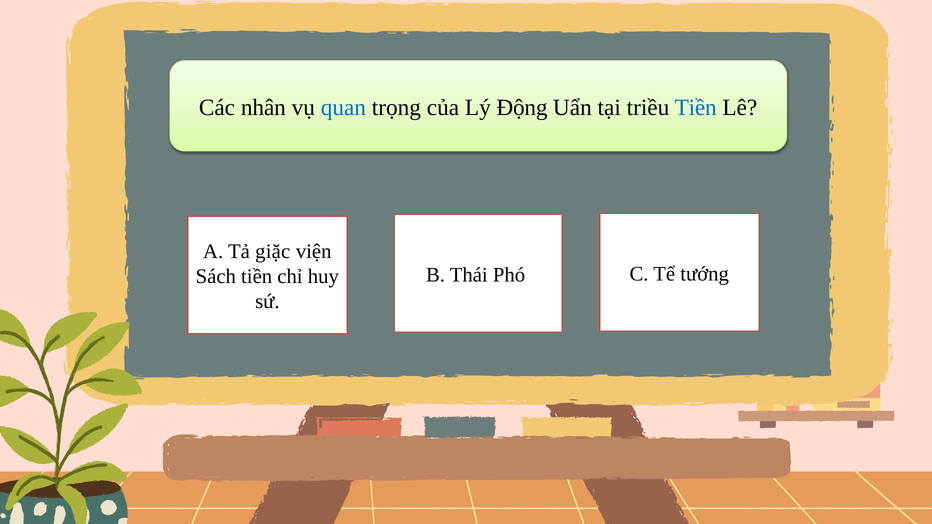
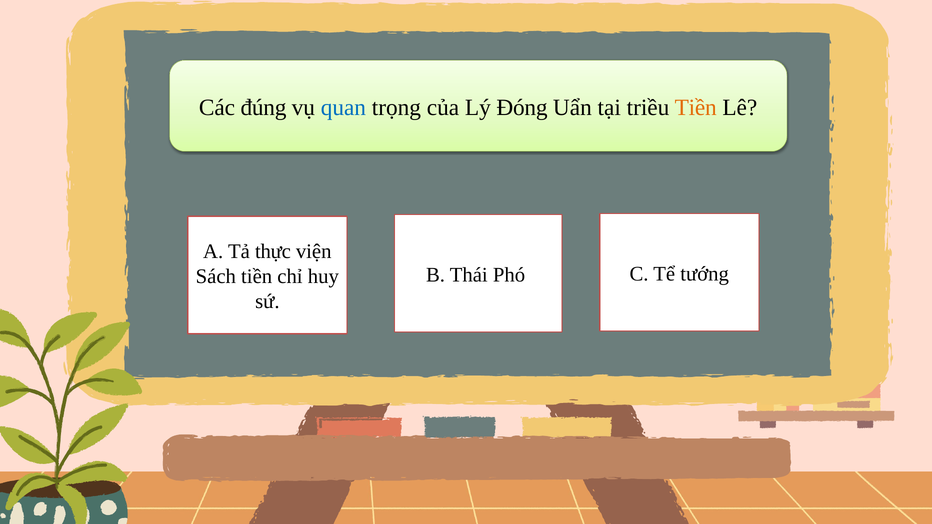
nhân: nhân -> đúng (263, 107)
Động: Động -> Đóng (522, 107)
Tiền colour: blue -> orange (696, 107)
giặc: giặc -> thực (273, 252)
